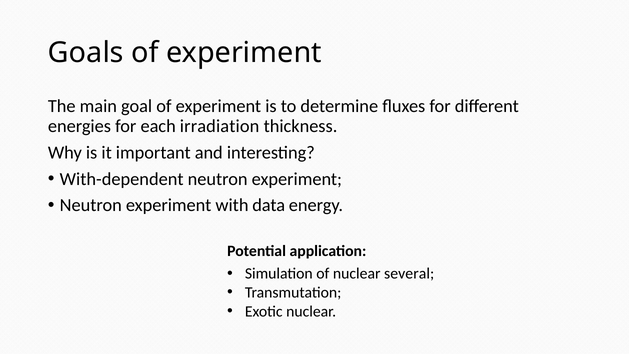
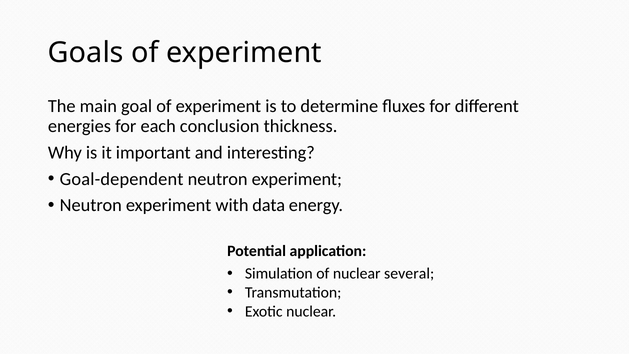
irradiation: irradiation -> conclusion (220, 126)
With-dependent: With-dependent -> Goal-dependent (122, 179)
